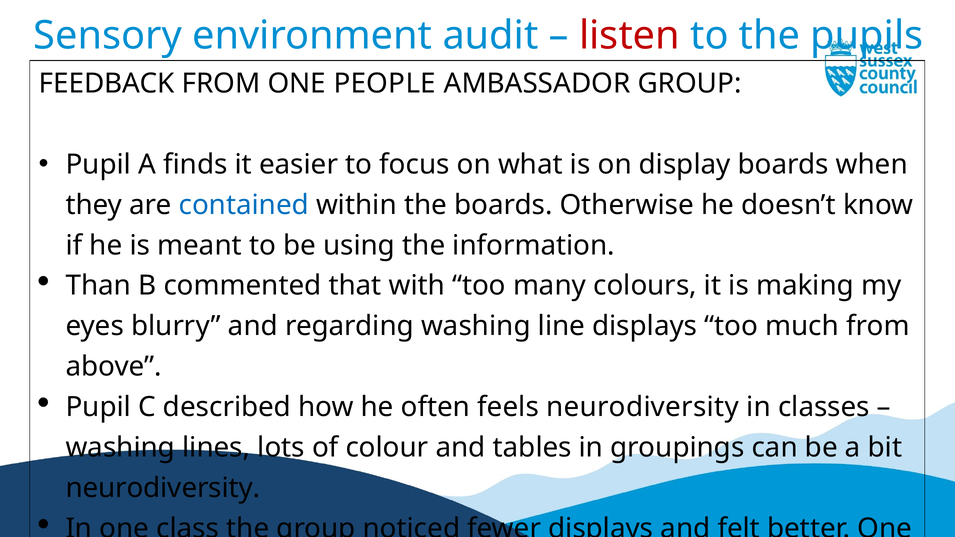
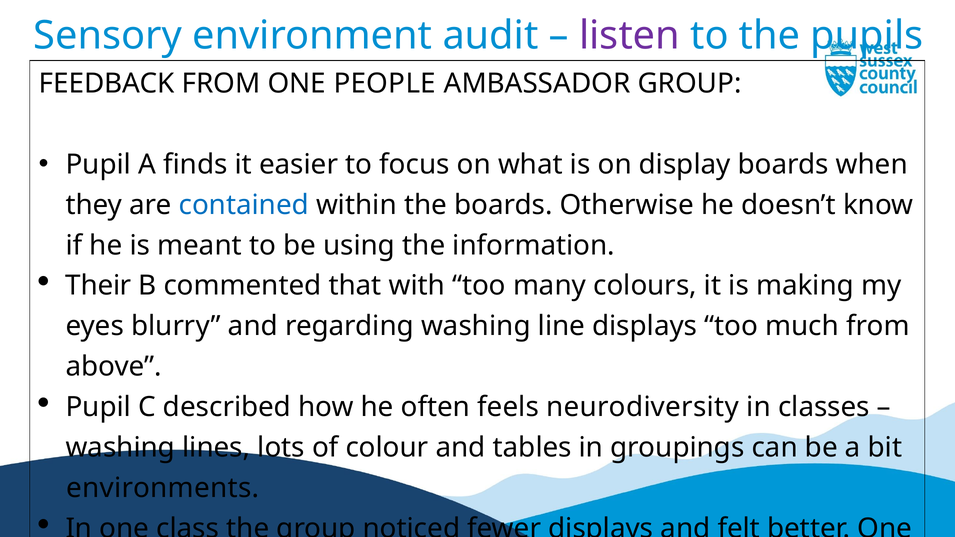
listen colour: red -> purple (629, 36)
Than: Than -> Their (98, 286)
neurodiversity: neurodiversity -> environments (163, 488)
